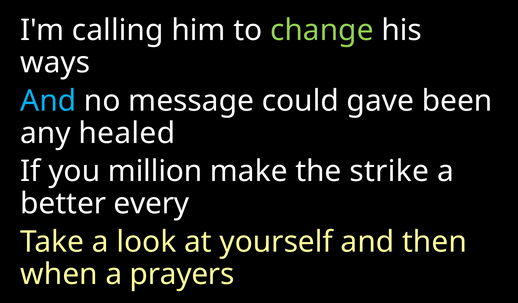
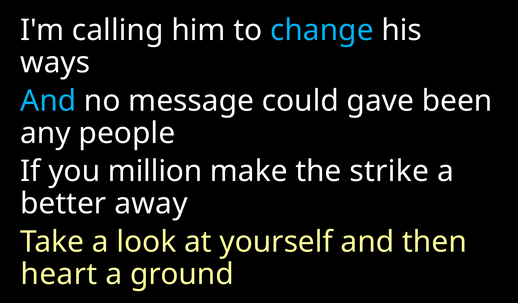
change colour: light green -> light blue (322, 30)
healed: healed -> people (127, 133)
every: every -> away (151, 204)
when: when -> heart (59, 275)
prayers: prayers -> ground (182, 275)
